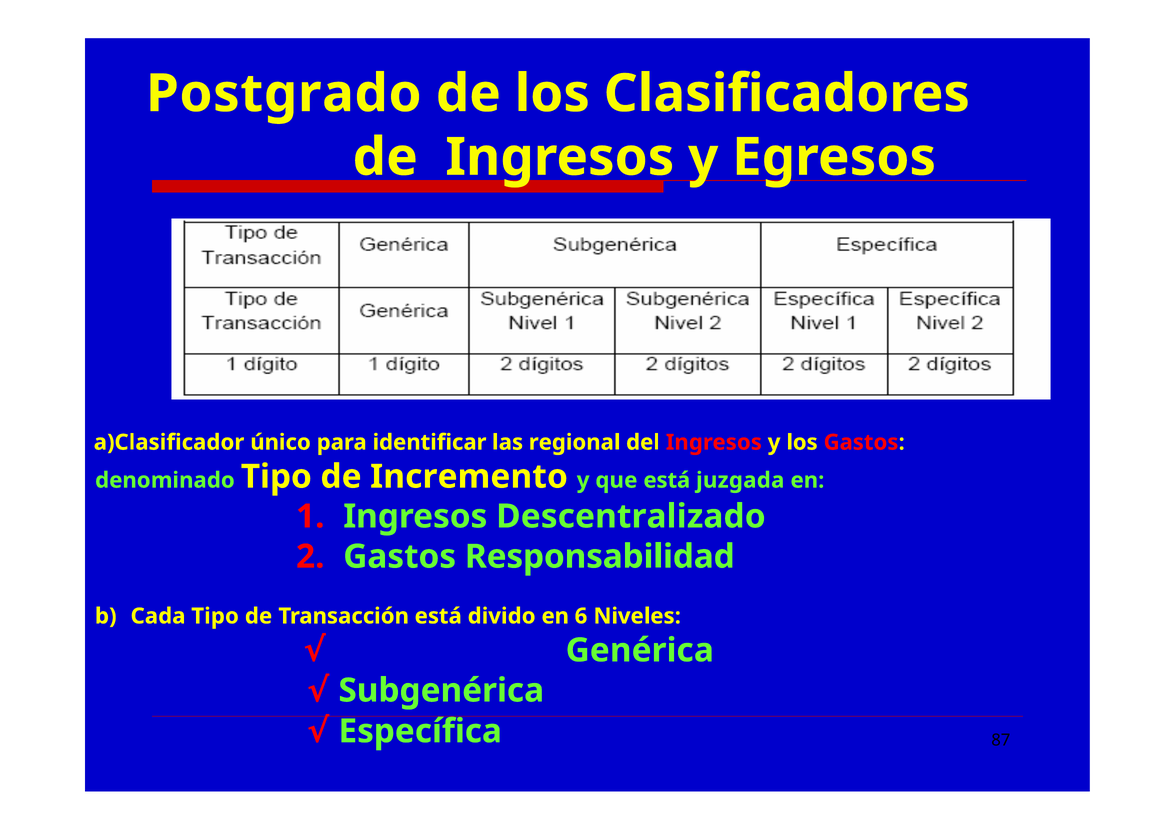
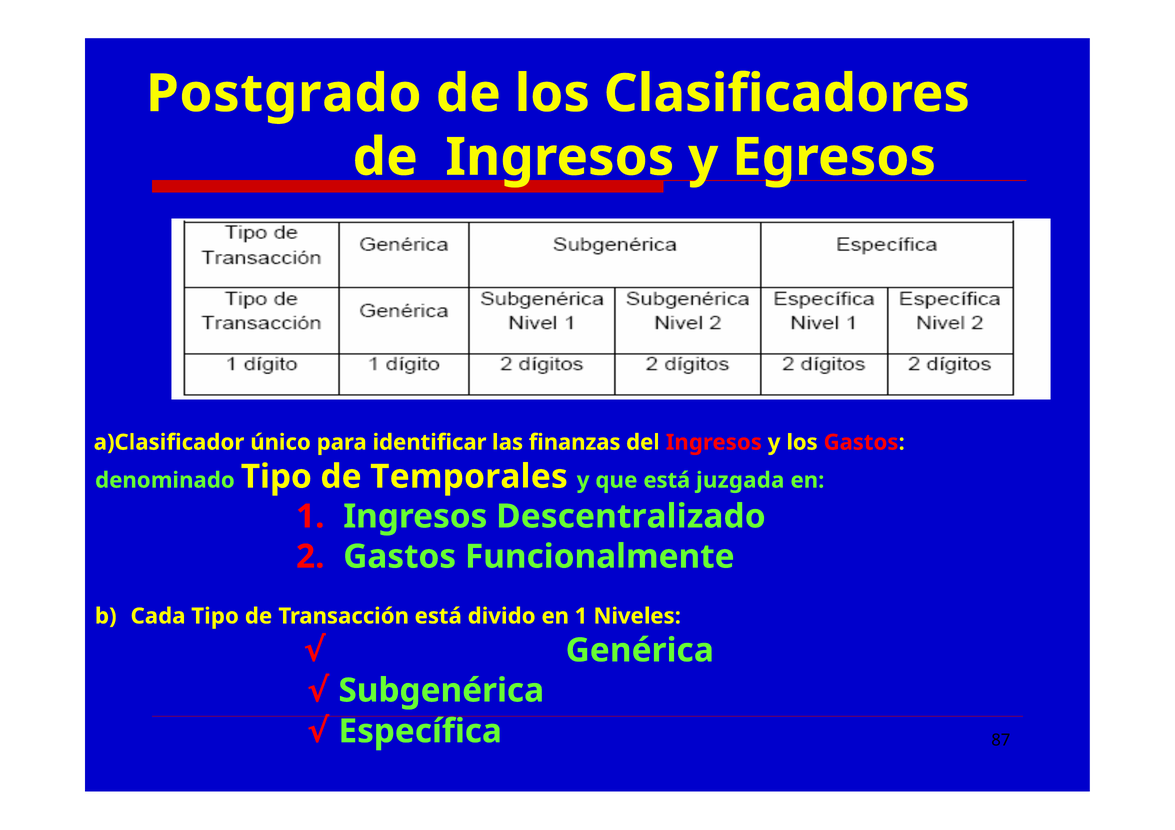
regional: regional -> finanzas (575, 443)
Incremento: Incremento -> Temporales (469, 477)
Responsabilidad: Responsabilidad -> Funcionalmente (600, 557)
divido en 6: 6 -> 1 (581, 616)
